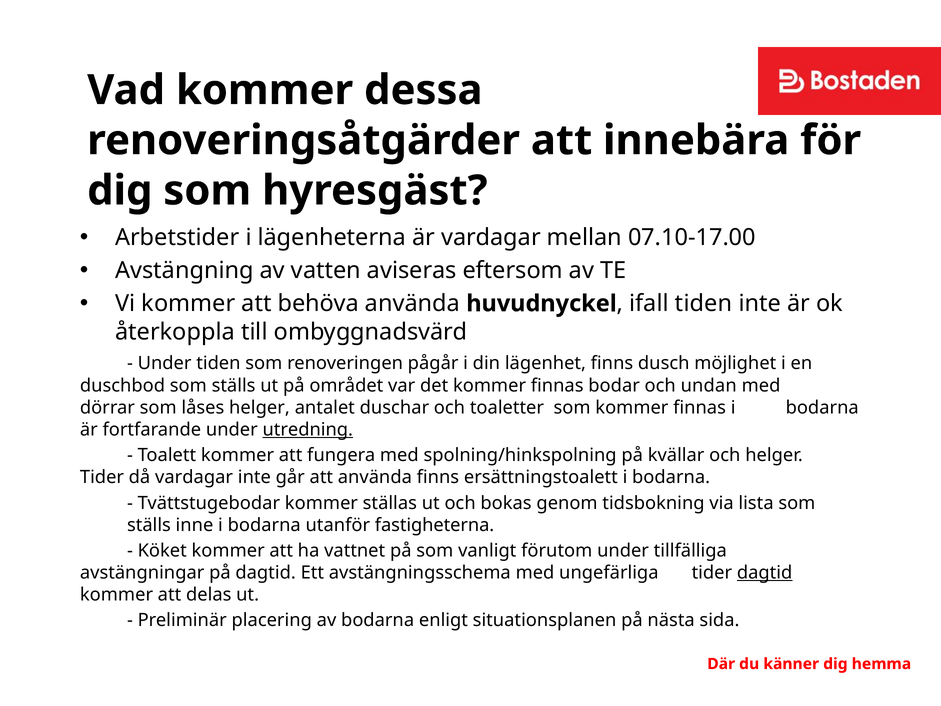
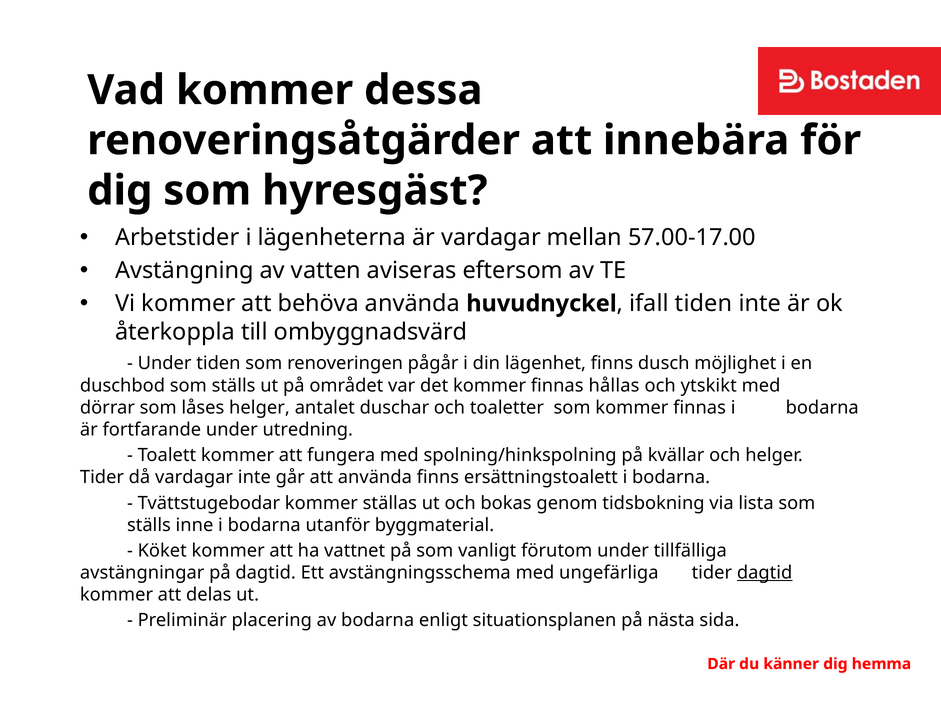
07.10-17.00: 07.10-17.00 -> 57.00-17.00 (692, 238)
bodar: bodar -> hållas (614, 386)
undan: undan -> ytskikt (709, 386)
utredning underline: present -> none (308, 430)
fastigheterna: fastigheterna -> byggmaterial (434, 525)
